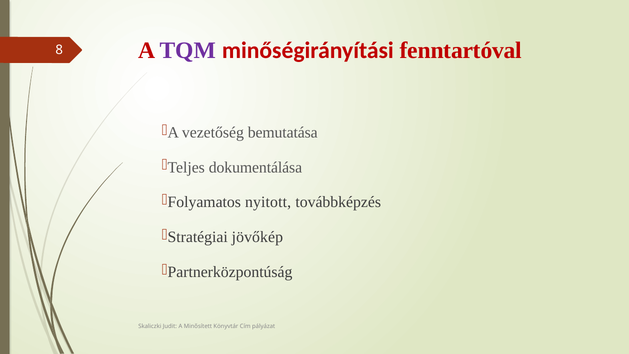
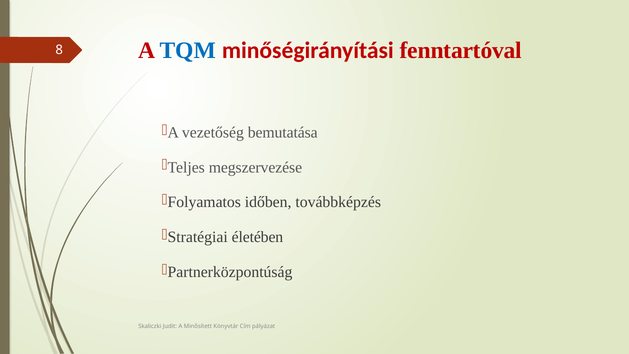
TQM colour: purple -> blue (188, 50)
dokumentálása: dokumentálása -> megszervezése (255, 167)
nyitott: nyitott -> időben (268, 202)
jövőkép: jövőkép -> életében (257, 237)
